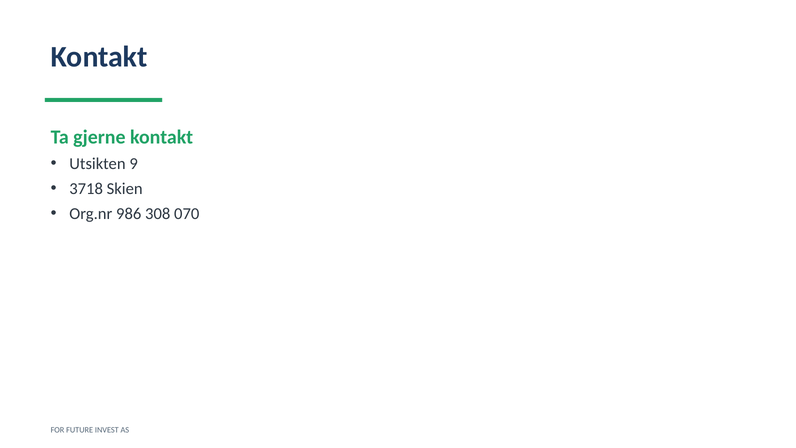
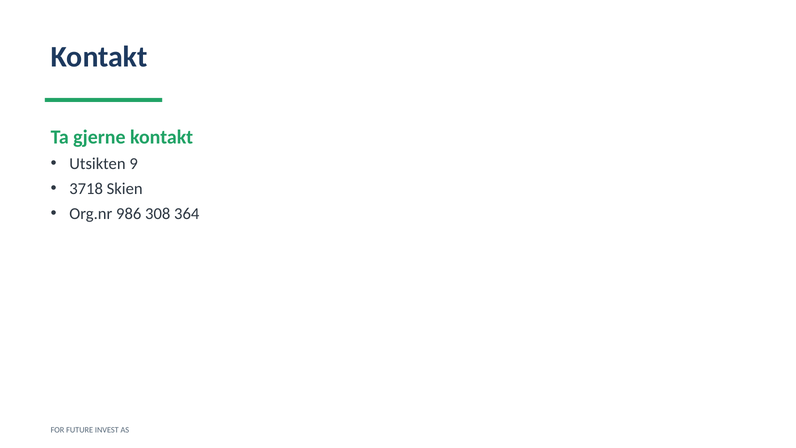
070: 070 -> 364 (187, 213)
